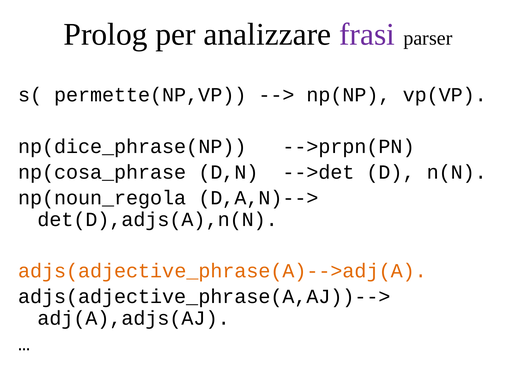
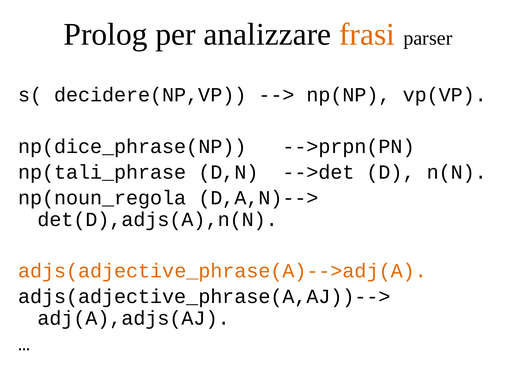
frasi colour: purple -> orange (367, 34)
permette(NP,VP: permette(NP,VP -> decidere(NP,VP (150, 95)
np(cosa_phrase: np(cosa_phrase -> np(tali_phrase (102, 172)
